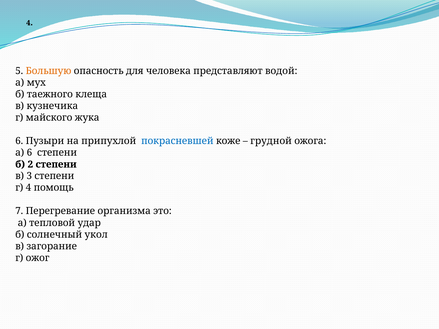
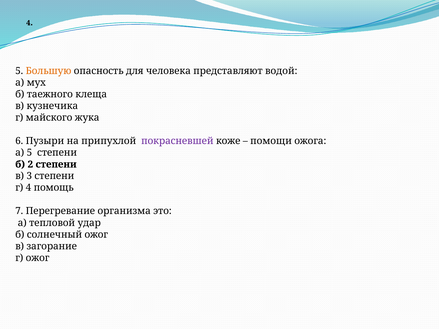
покрасневшей colour: blue -> purple (177, 141)
грудной: грудной -> помощи (271, 141)
а 6: 6 -> 5 (29, 153)
солнечный укол: укол -> ожог (96, 235)
